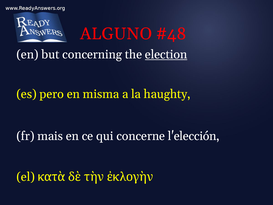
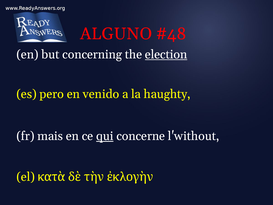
misma: misma -> venido (101, 94)
qui underline: none -> present (105, 136)
l'elección: l'elección -> l'without (194, 136)
